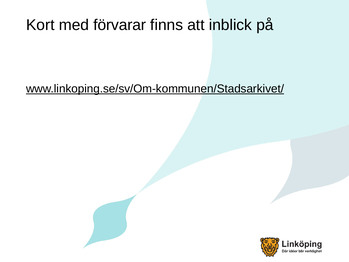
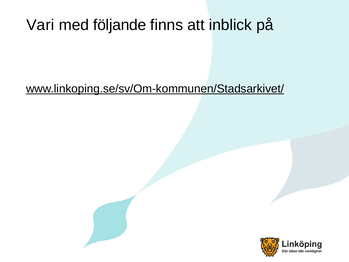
Kort: Kort -> Vari (40, 25)
förvarar: förvarar -> följande (120, 25)
